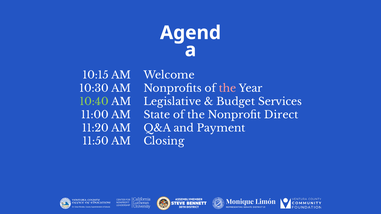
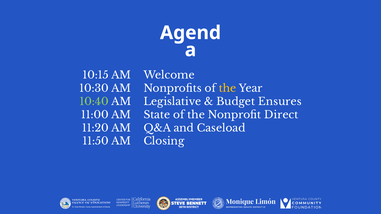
the colour: pink -> yellow (228, 89)
Services: Services -> Ensures (280, 102)
Payment: Payment -> Caseload (221, 128)
